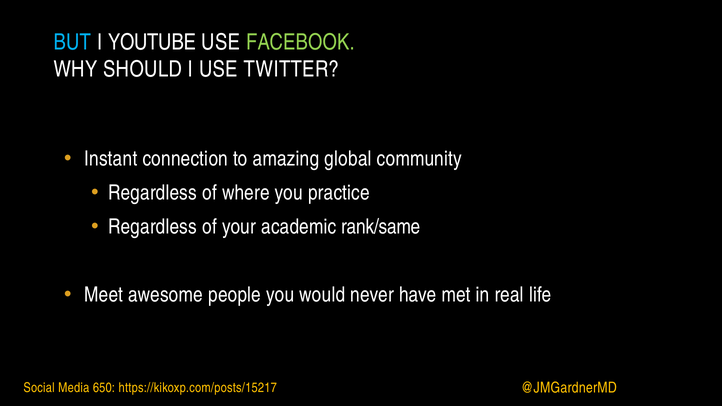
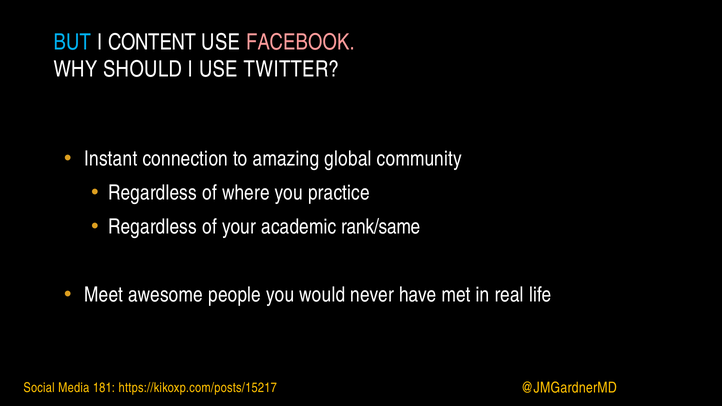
YOUTUBE: YOUTUBE -> CONTENT (152, 42)
FACEBOOK colour: light green -> pink (301, 42)
650: 650 -> 181 (104, 388)
